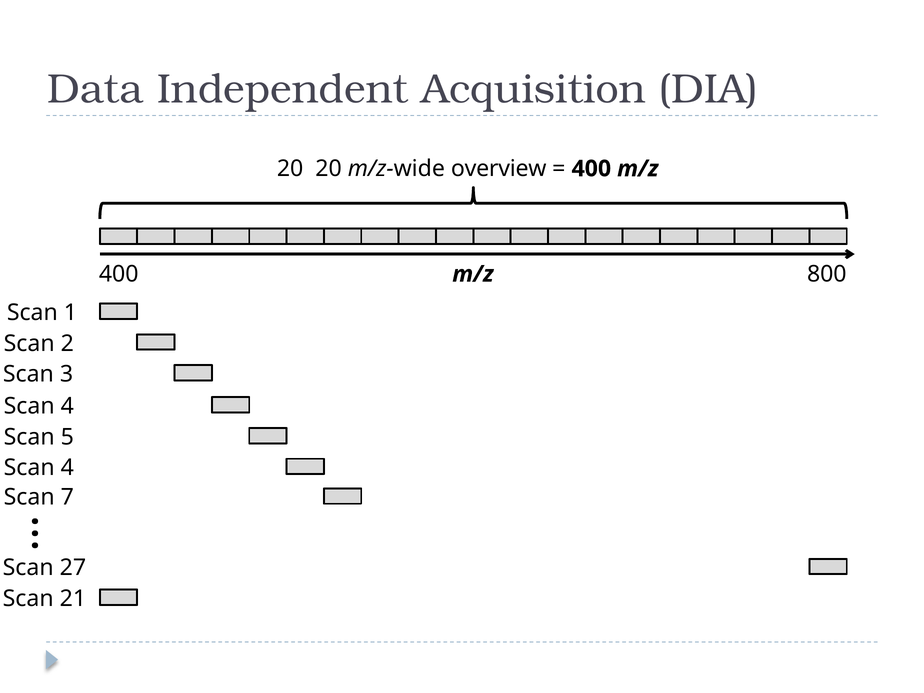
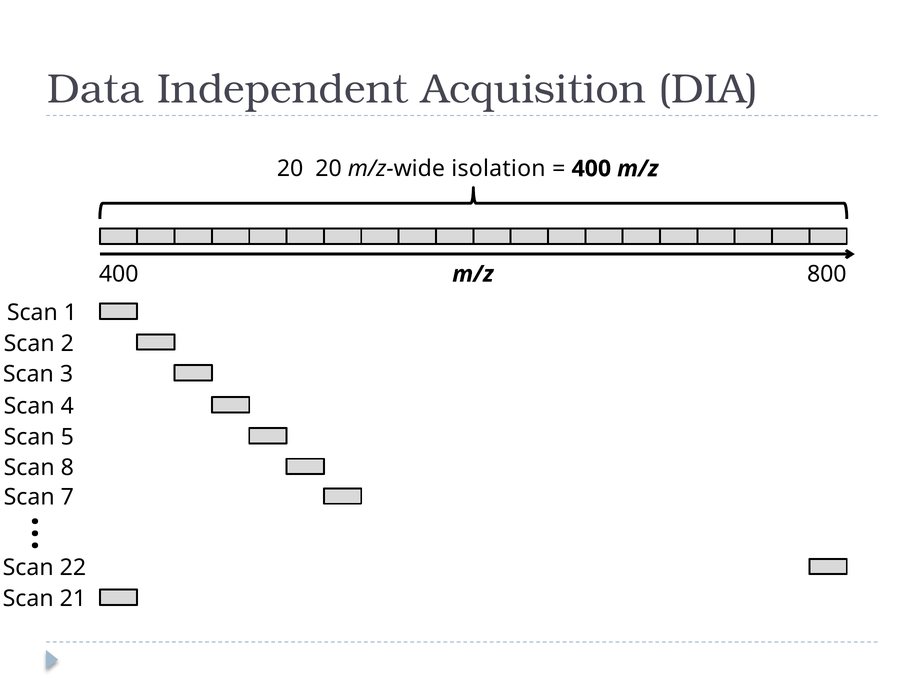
overview: overview -> isolation (498, 169)
4: 4 -> 8 (67, 468)
27: 27 -> 22 (73, 568)
